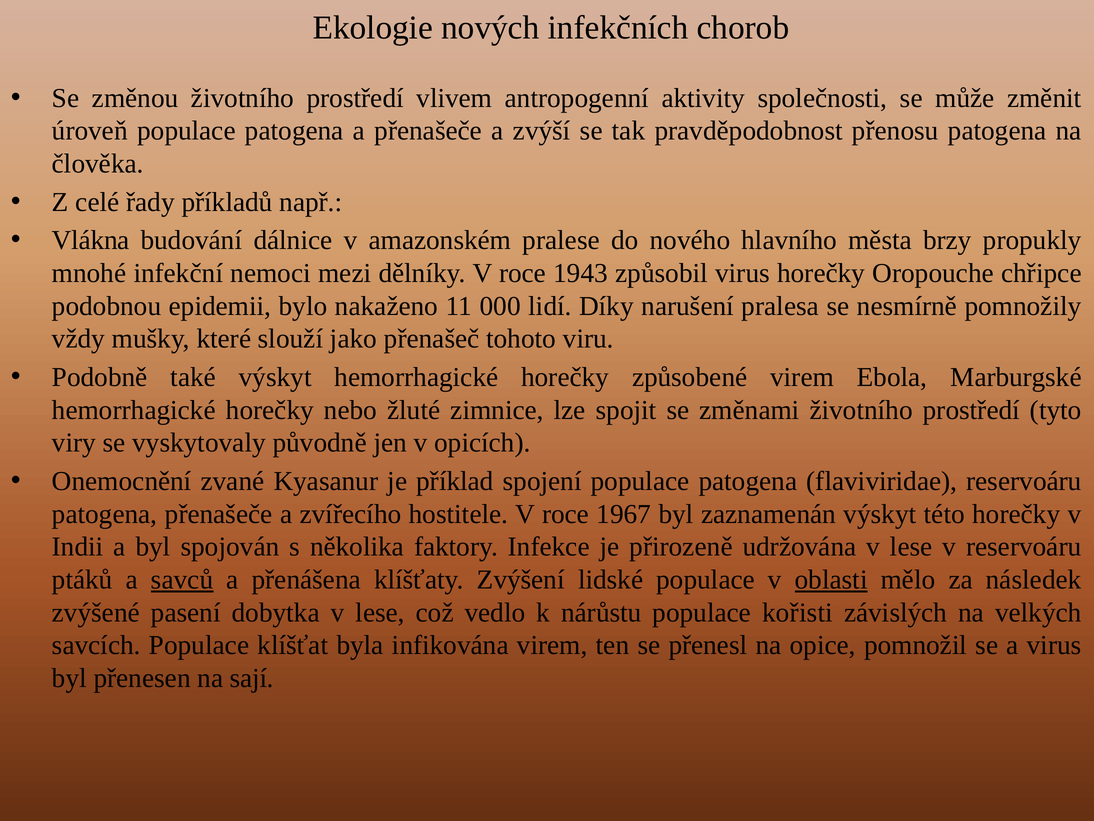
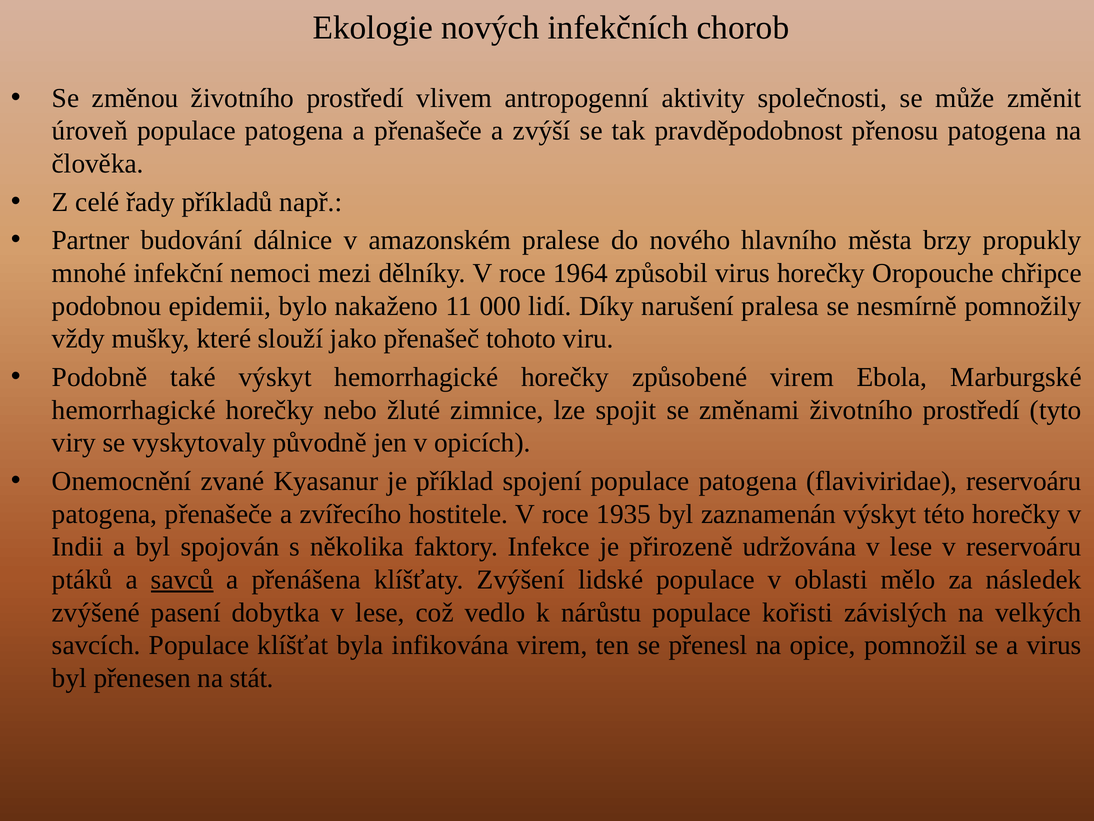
Vlákna: Vlákna -> Partner (91, 240)
1943: 1943 -> 1964 (581, 273)
1967: 1967 -> 1935 (624, 514)
oblasti underline: present -> none (831, 579)
sají: sají -> stát (252, 678)
